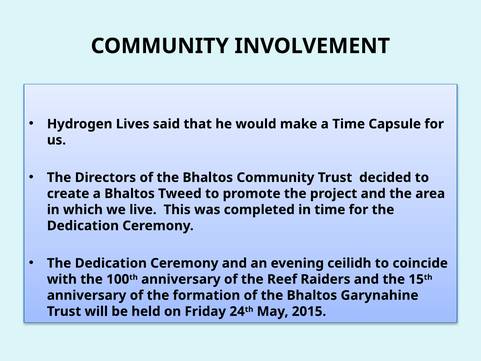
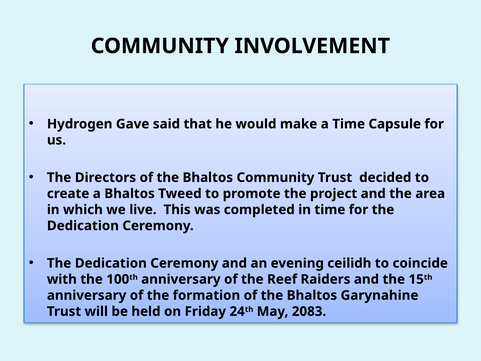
Lives: Lives -> Gave (133, 124)
2015: 2015 -> 2083 (309, 311)
